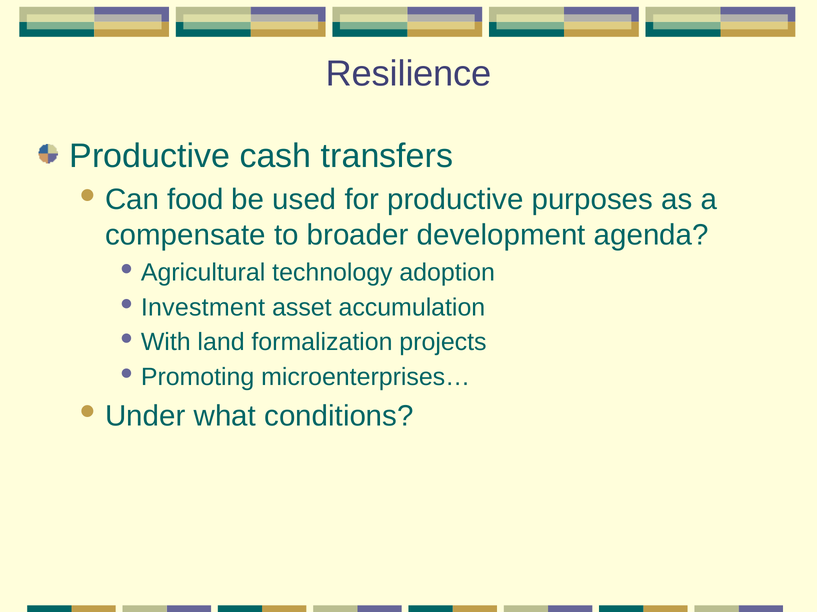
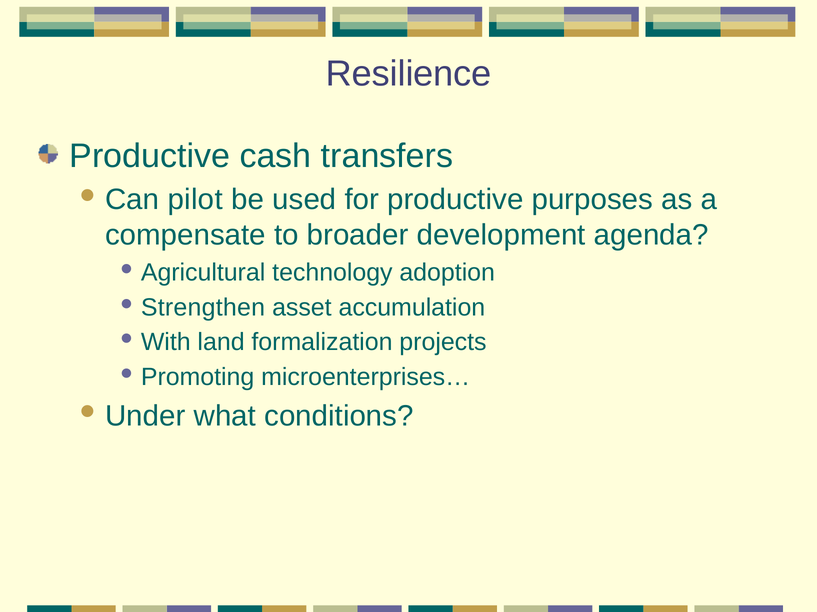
food: food -> pilot (195, 200)
Investment: Investment -> Strengthen (203, 308)
